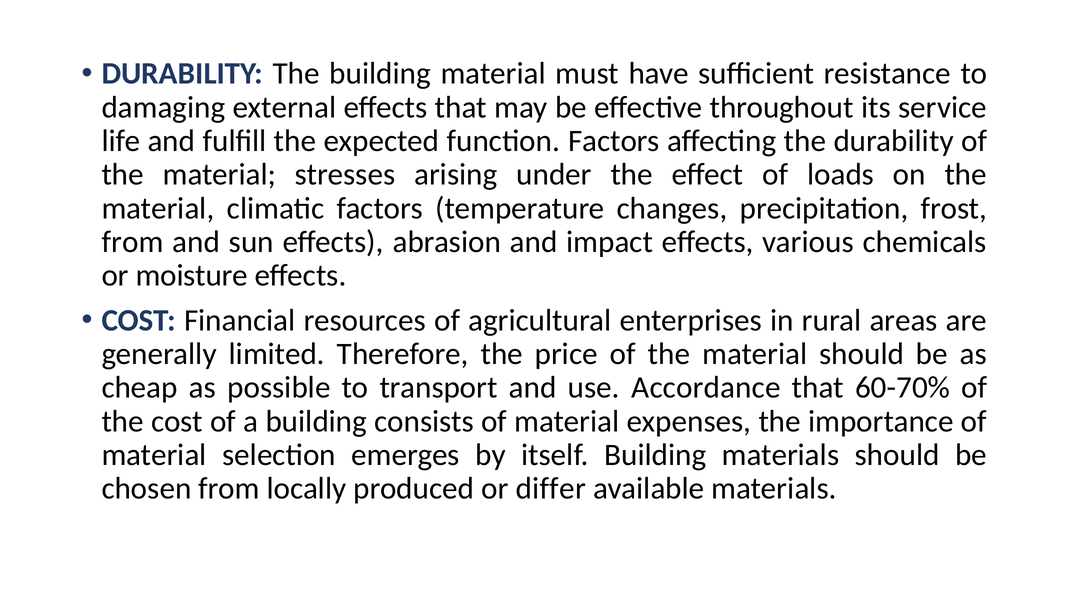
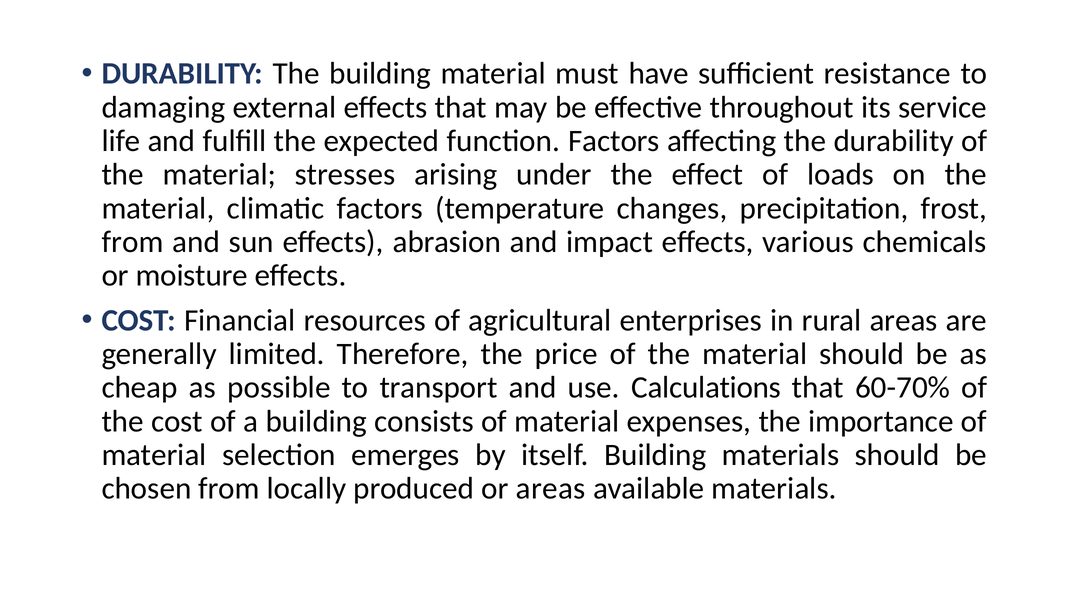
Accordance: Accordance -> Calculations (706, 388)
or differ: differ -> areas (551, 489)
